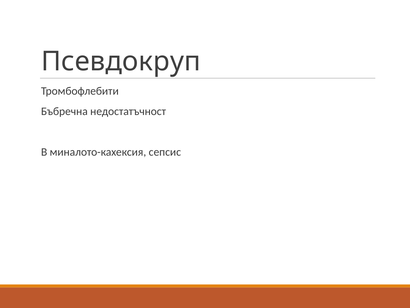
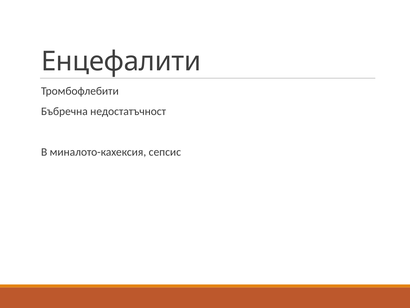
Псевдокруп: Псевдокруп -> Енцефалити (121, 61)
